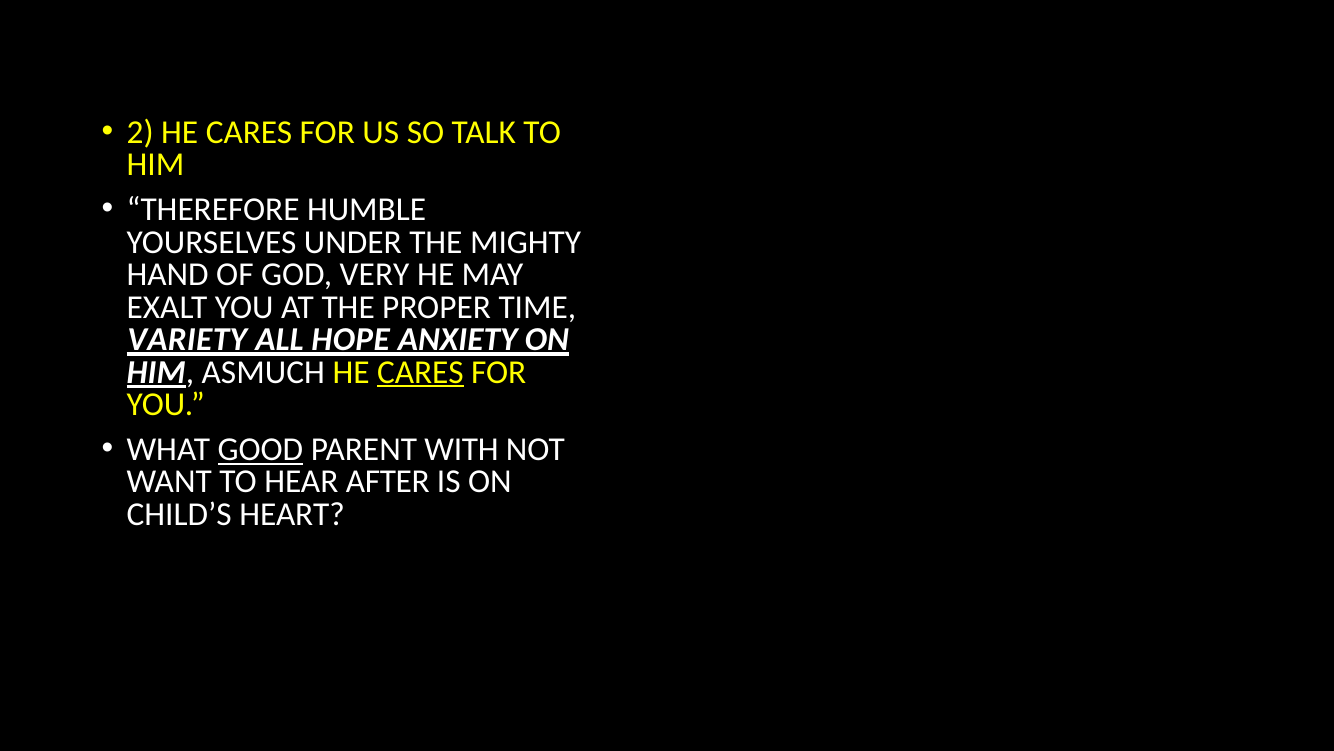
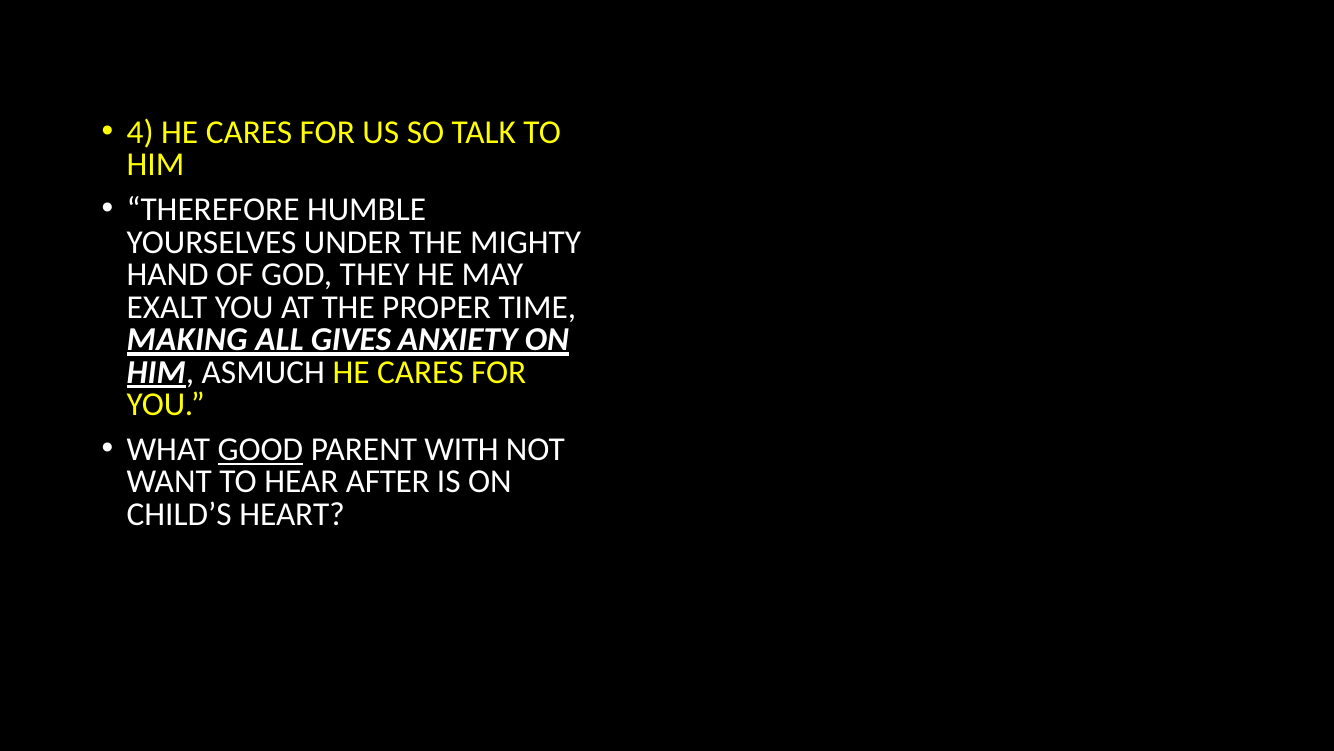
2: 2 -> 4 (140, 132)
VERY: VERY -> THEY (375, 275)
VARIETY: VARIETY -> MAKING (187, 339)
HOPE: HOPE -> GIVES (351, 339)
CARES underline: present -> none (420, 372)
